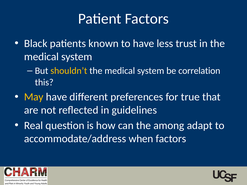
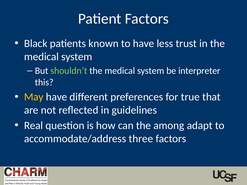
shouldn’t colour: yellow -> light green (69, 71)
correlation: correlation -> interpreter (199, 71)
when: when -> three (141, 139)
